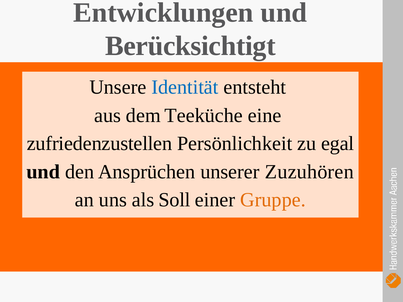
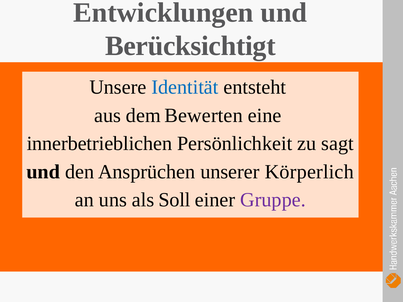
Teeküche: Teeküche -> Bewerten (204, 115)
zufriedenzustellen: zufriedenzustellen -> innerbetrieblichen (99, 144)
egal: egal -> sagt (338, 144)
Zuzuhören: Zuzuhören -> Körperlich (309, 172)
Gruppe colour: orange -> purple (273, 200)
